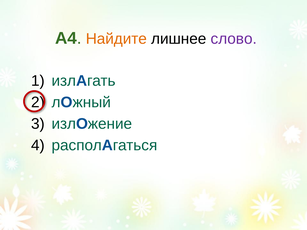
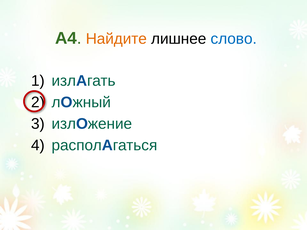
слово colour: purple -> blue (234, 39)
